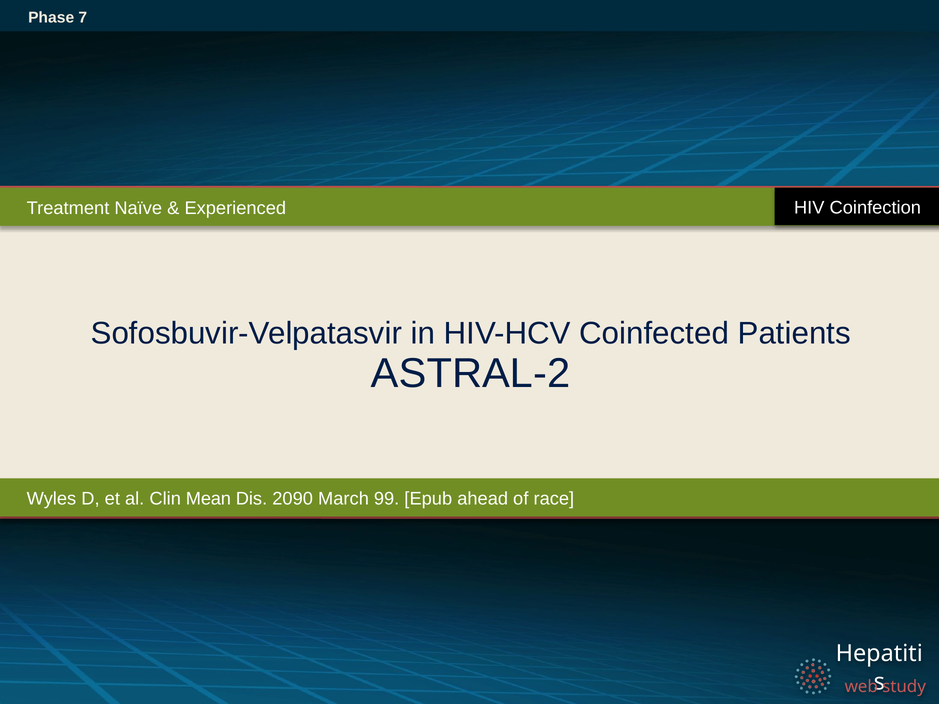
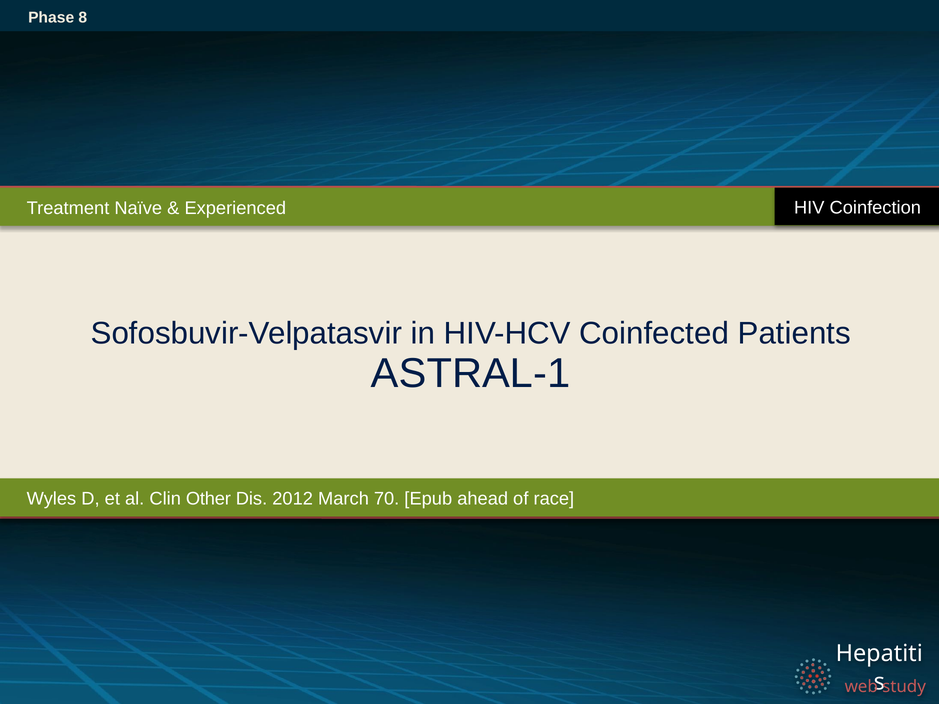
7: 7 -> 8 (83, 17)
ASTRAL-2: ASTRAL-2 -> ASTRAL-1 (471, 374)
Mean: Mean -> Other (208, 499)
2090: 2090 -> 2012 (293, 499)
99: 99 -> 70 (387, 499)
